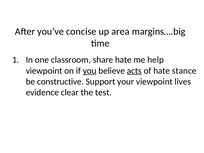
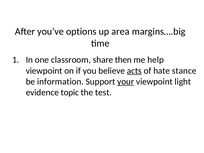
concise: concise -> options (81, 31)
share hate: hate -> then (123, 60)
you underline: present -> none (90, 71)
constructive: constructive -> information (60, 82)
your underline: none -> present (126, 82)
lives: lives -> light (183, 82)
clear: clear -> topic (70, 92)
